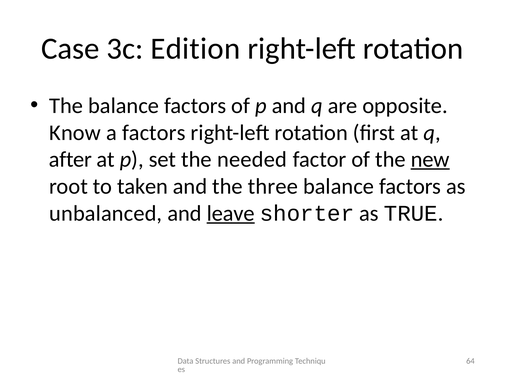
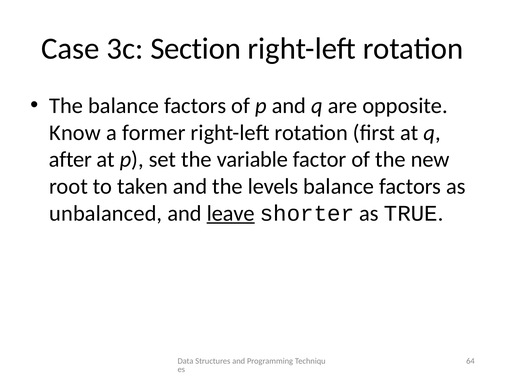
Edition: Edition -> Section (196, 49)
a factors: factors -> former (154, 133)
needed: needed -> variable (252, 160)
new underline: present -> none (430, 160)
three: three -> levels (273, 187)
